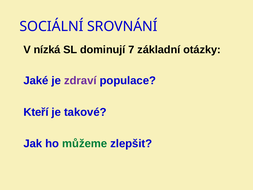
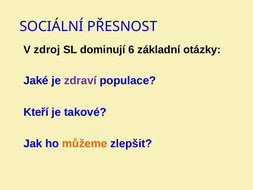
SROVNÁNÍ: SROVNÁNÍ -> PŘESNOST (122, 26)
nízká: nízká -> zdroj (47, 50)
7: 7 -> 6 (131, 50)
můžeme colour: green -> orange (85, 143)
